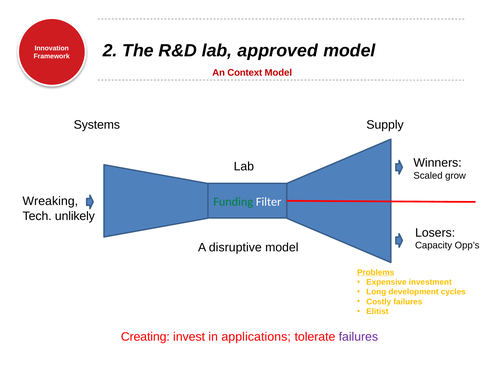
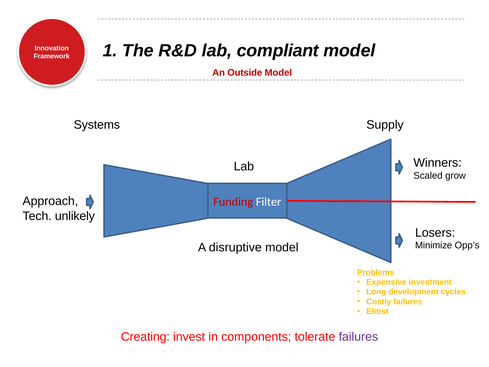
2: 2 -> 1 (110, 51)
approved: approved -> compliant (278, 51)
Context: Context -> Outside (245, 73)
Wreaking: Wreaking -> Approach (50, 201)
Funding colour: green -> red (233, 202)
Capacity: Capacity -> Minimize (434, 245)
applications: applications -> components (256, 336)
